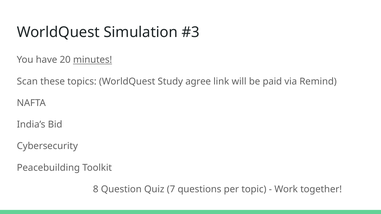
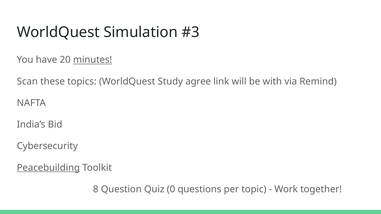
paid: paid -> with (272, 82)
Peacebuilding underline: none -> present (48, 168)
7: 7 -> 0 (171, 190)
